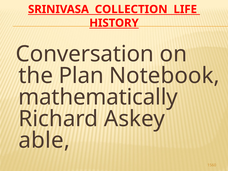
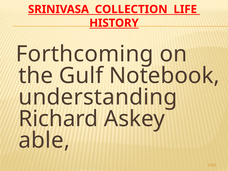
Conversation: Conversation -> Forthcoming (85, 54)
Plan: Plan -> Gulf (81, 76)
mathematically: mathematically -> understanding (98, 97)
